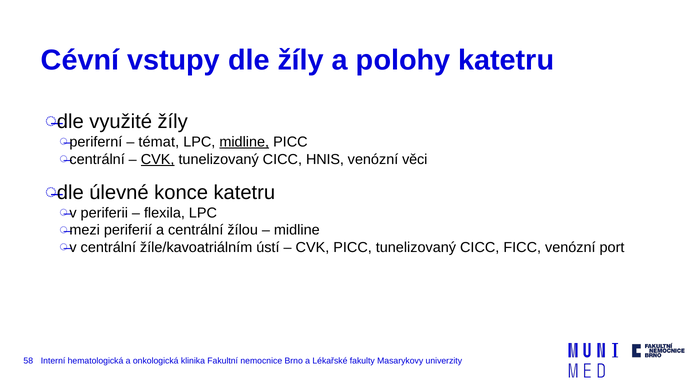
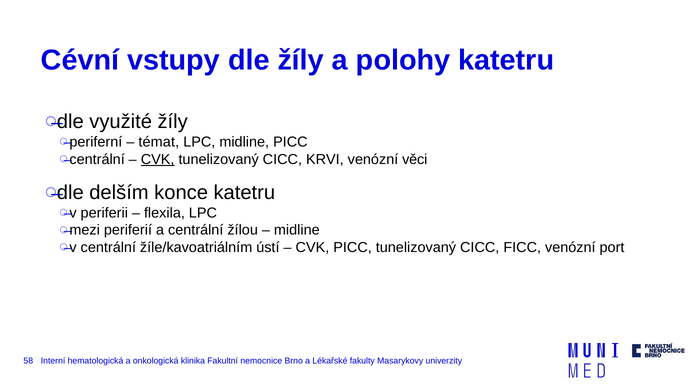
midline underline: present -> none (244, 142)
HNIS: HNIS -> KRVI (325, 159)
úlevné: úlevné -> delším (119, 193)
